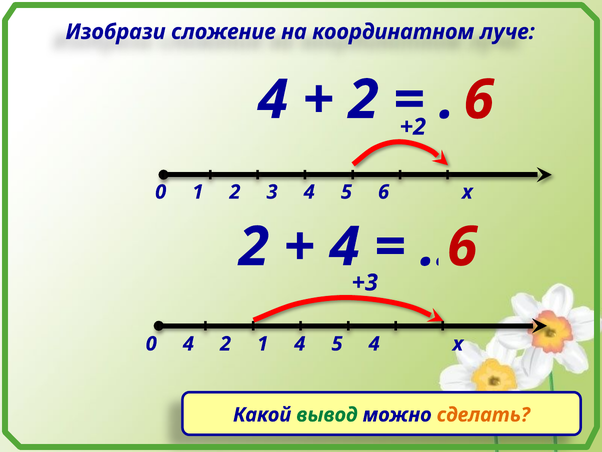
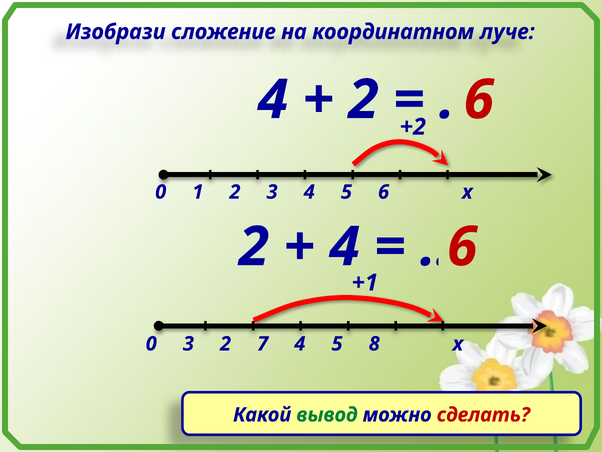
+3: +3 -> +1 (365, 282)
0 4: 4 -> 3 (188, 344)
2 1: 1 -> 7 (263, 344)
5 4: 4 -> 8 (374, 344)
сделать colour: orange -> red (483, 414)
